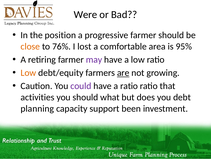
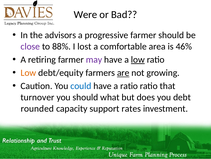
position: position -> advisors (60, 35)
close colour: orange -> purple (30, 46)
76%: 76% -> 88% (61, 46)
95%: 95% -> 46% (184, 46)
low underline: none -> present (138, 59)
could colour: purple -> blue (81, 86)
activities: activities -> turnover (37, 97)
planning: planning -> rounded (37, 108)
been: been -> rates (131, 108)
